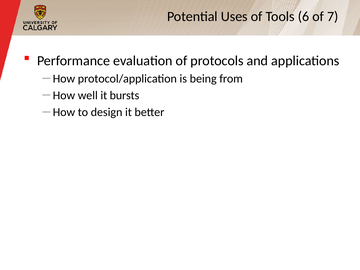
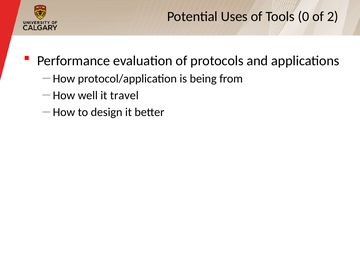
6: 6 -> 0 (303, 17)
7: 7 -> 2 (333, 17)
bursts: bursts -> travel (124, 95)
